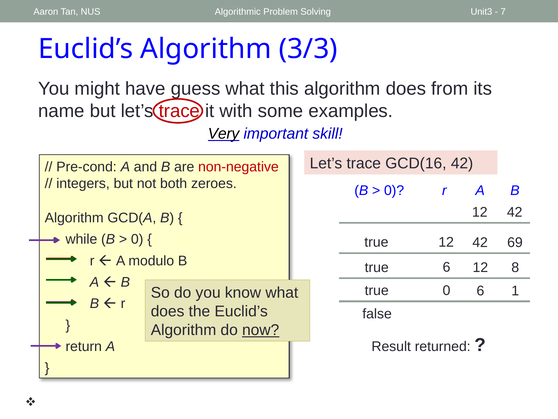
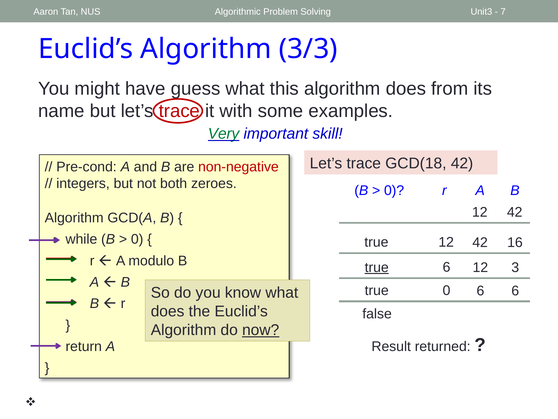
Very colour: black -> green (224, 133)
GCD(16: GCD(16 -> GCD(18 (416, 163)
69: 69 -> 16 (515, 242)
true underline: none -> present (377, 267)
8: 8 -> 3 (515, 267)
6 1: 1 -> 6 (515, 291)
